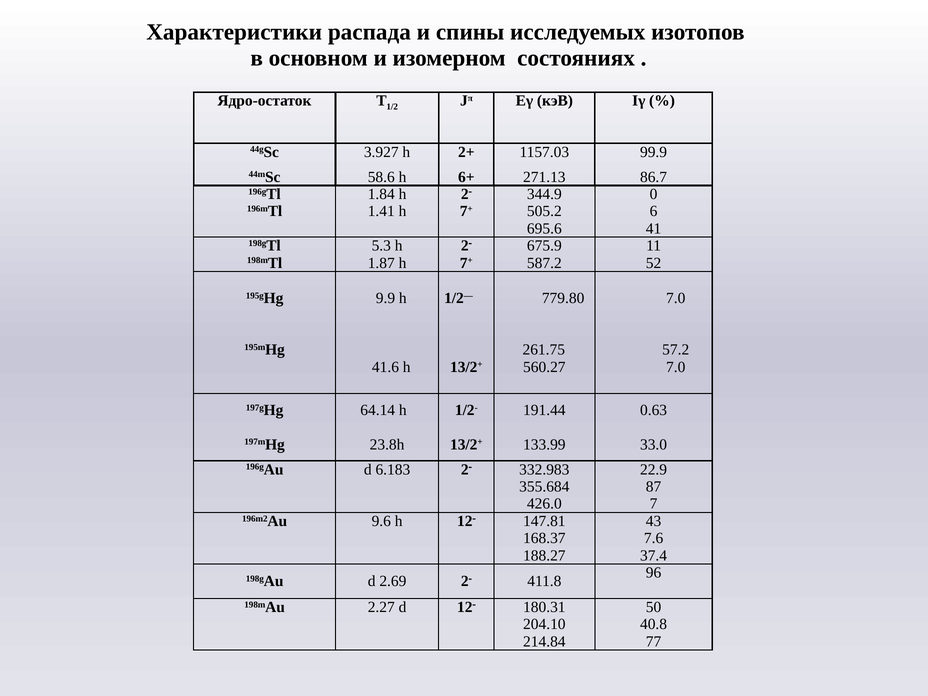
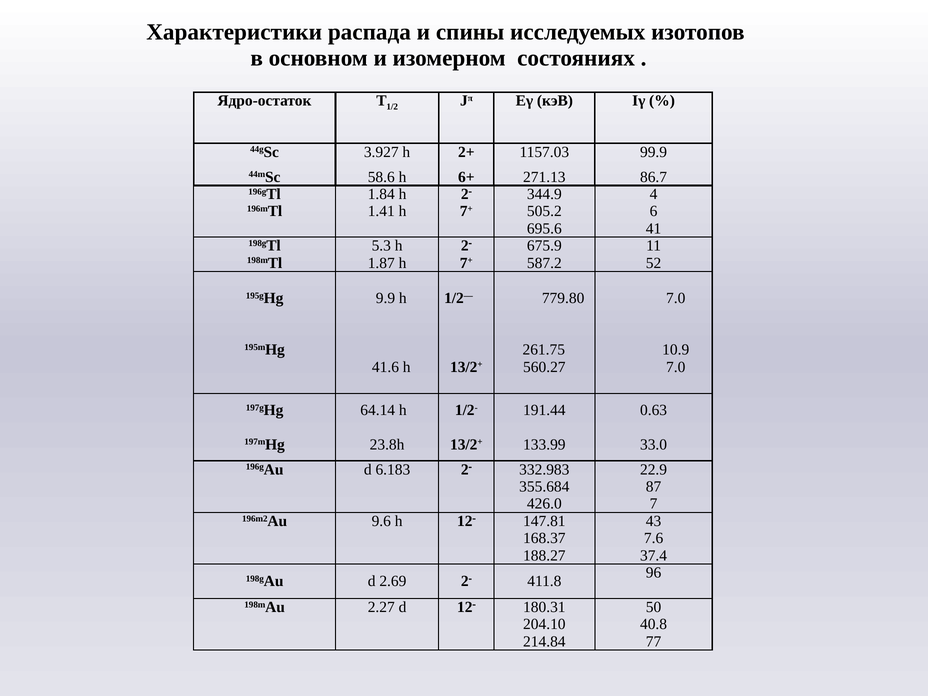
0: 0 -> 4 (654, 194)
57.2: 57.2 -> 10.9 (676, 350)
